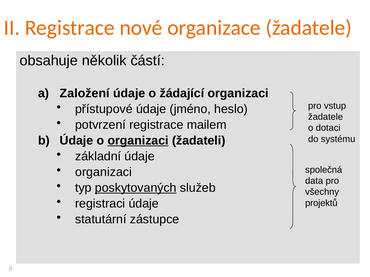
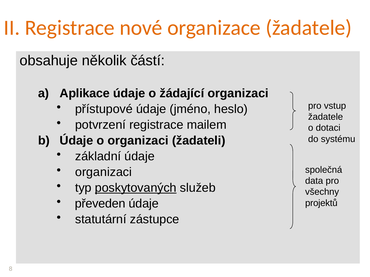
Založení: Založení -> Aplikace (85, 94)
organizaci underline: present -> none (138, 141)
registraci: registraci -> převeden (100, 204)
